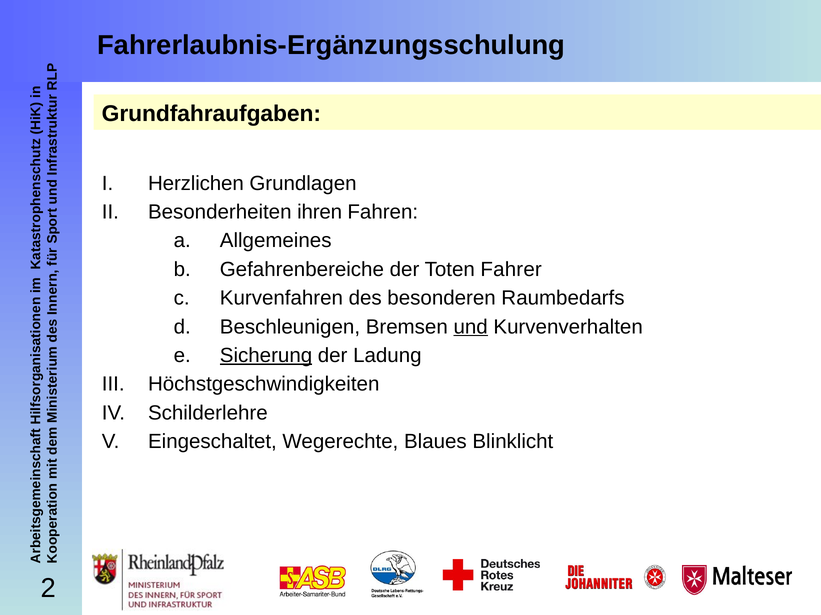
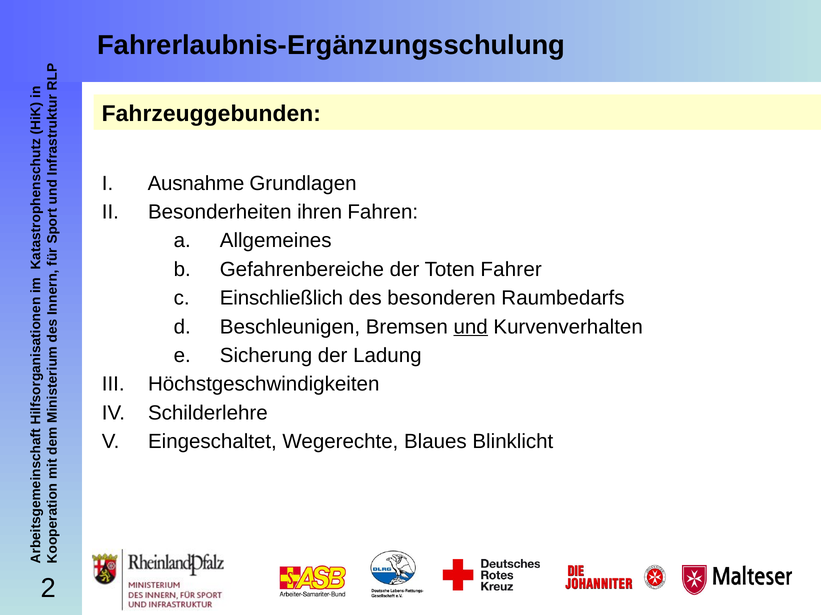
Grundfahraufgaben: Grundfahraufgaben -> Fahrzeuggebunden (211, 114)
Herzlichen: Herzlichen -> Ausnahme (196, 184)
Kurvenfahren: Kurvenfahren -> Einschließlich (282, 298)
Sicherung underline: present -> none (266, 356)
